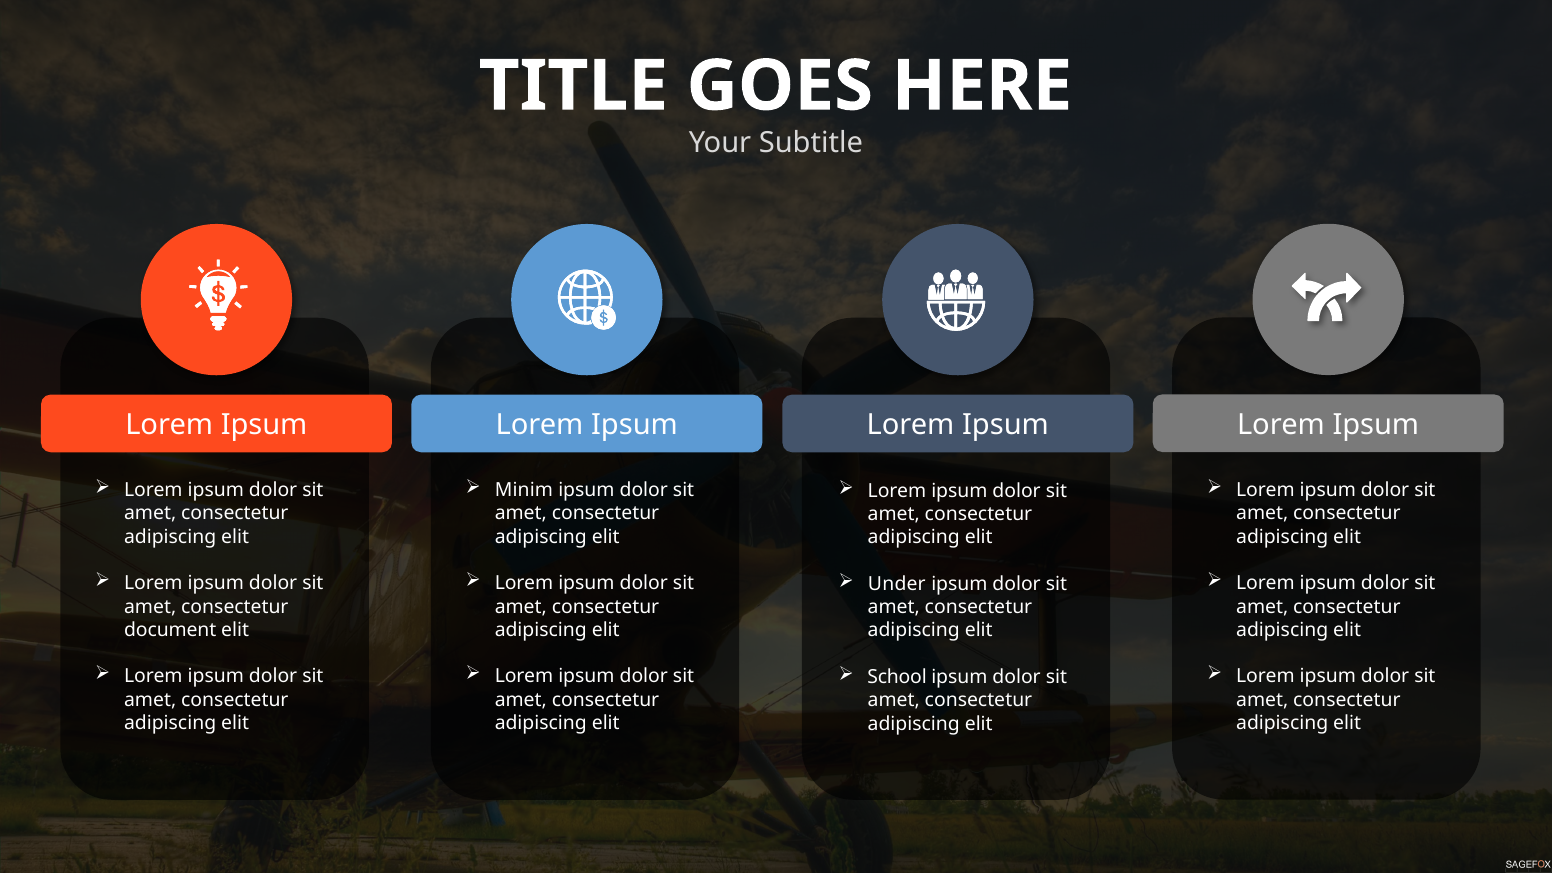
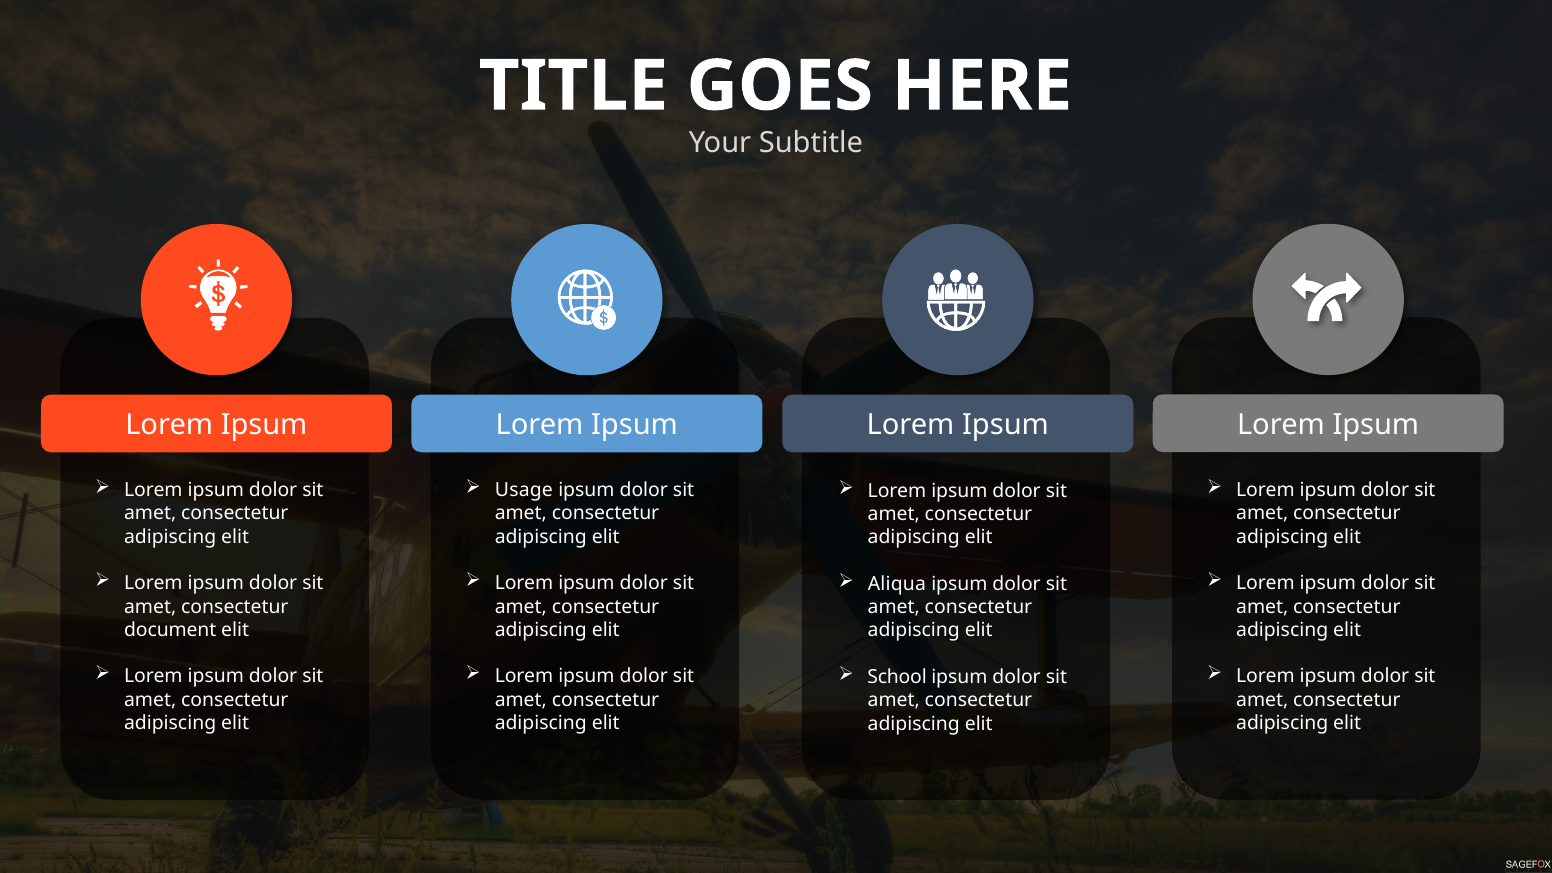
Minim: Minim -> Usage (524, 490)
Under: Under -> Aliqua (897, 584)
